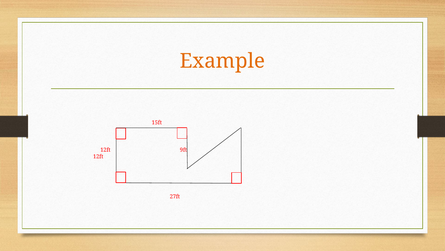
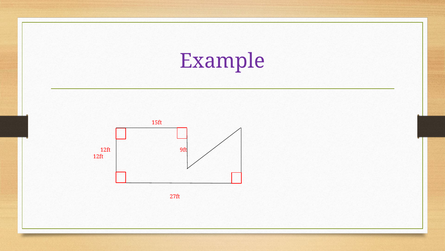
Example colour: orange -> purple (222, 61)
